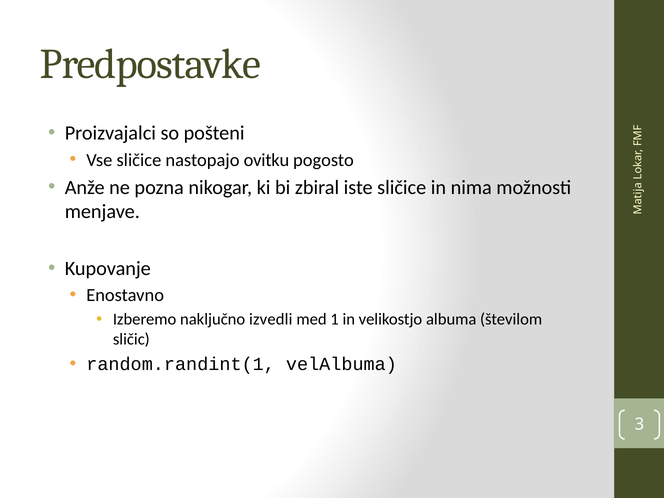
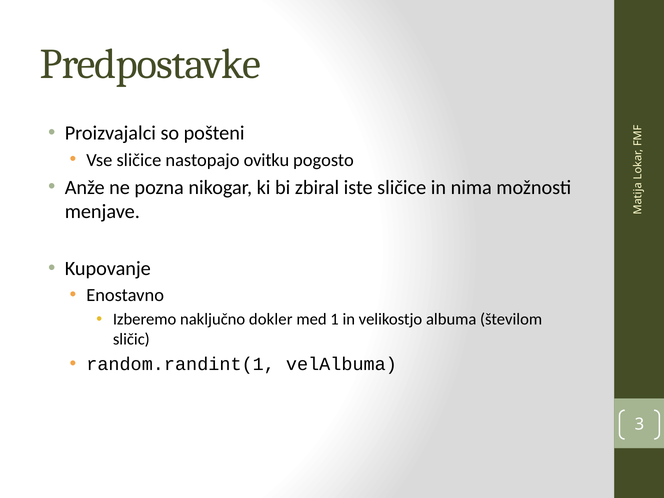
izvedli: izvedli -> dokler (271, 319)
